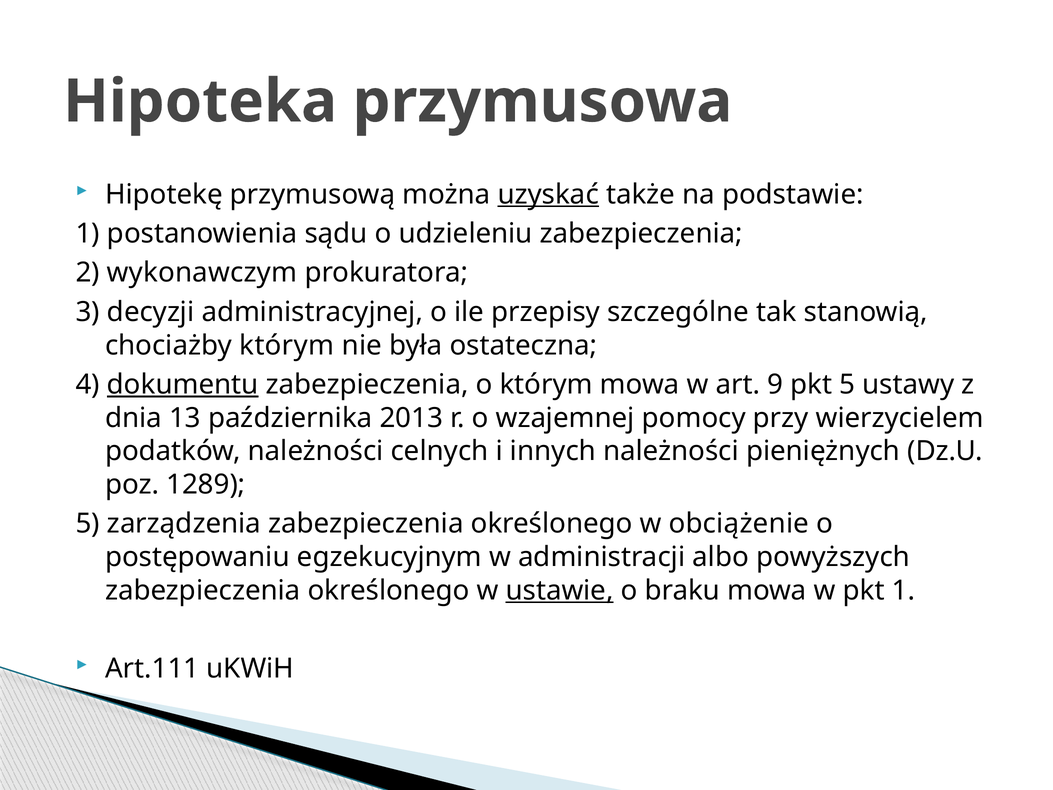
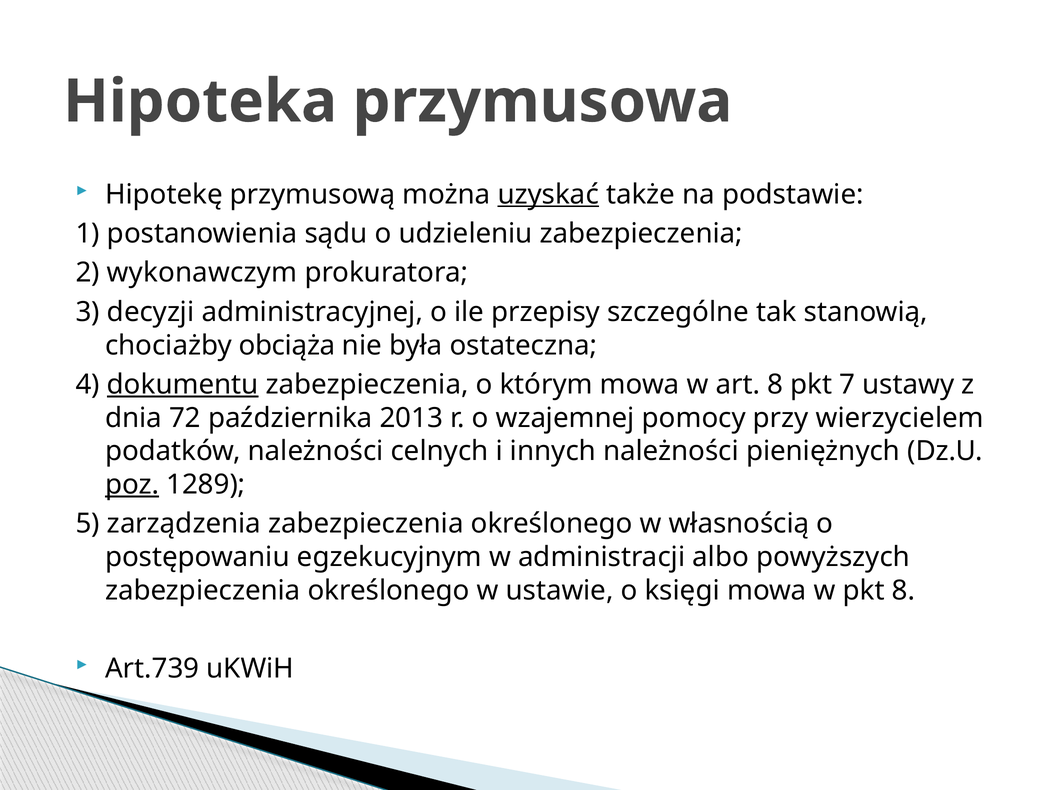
chociażby którym: którym -> obciąża (287, 345)
art 9: 9 -> 8 (775, 384)
pkt 5: 5 -> 7 (847, 384)
13: 13 -> 72 (185, 418)
poz underline: none -> present (132, 484)
obciążenie: obciążenie -> własnością (739, 524)
ustawie underline: present -> none (560, 590)
braku: braku -> księgi (682, 590)
pkt 1: 1 -> 8 (903, 590)
Art.111: Art.111 -> Art.739 (152, 669)
